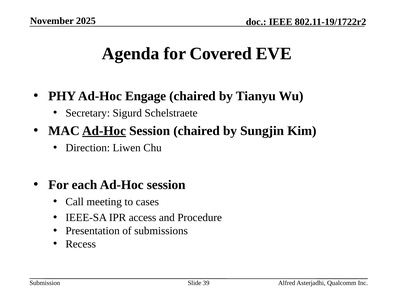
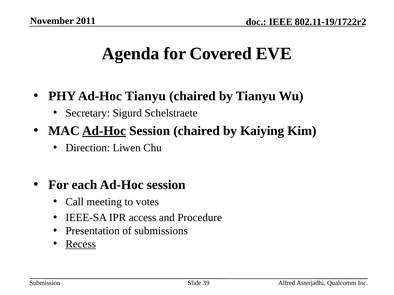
2025: 2025 -> 2011 (86, 21)
Ad-Hoc Engage: Engage -> Tianyu (145, 96)
Sungjin: Sungjin -> Kaiying (262, 131)
cases: cases -> votes (147, 202)
Recess underline: none -> present (81, 244)
